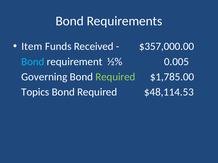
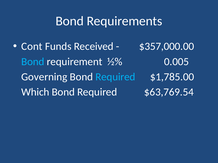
Item: Item -> Cont (32, 47)
Required colour: light green -> light blue (115, 77)
Topics: Topics -> Which (35, 92)
$48,114.53: $48,114.53 -> $63,769.54 (169, 92)
